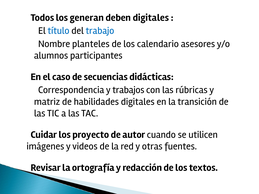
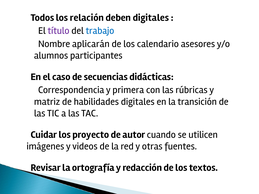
generan: generan -> relación (87, 18)
título colour: blue -> purple (58, 31)
planteles: planteles -> aplicarán (91, 44)
trabajos: trabajos -> primera (128, 90)
